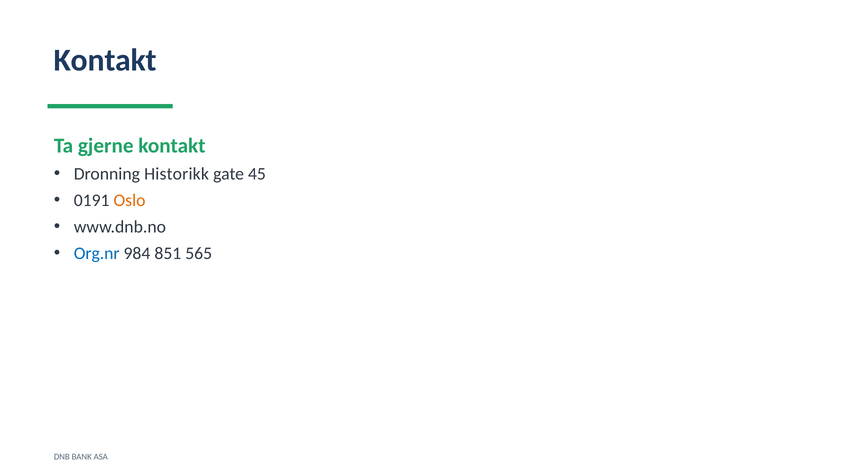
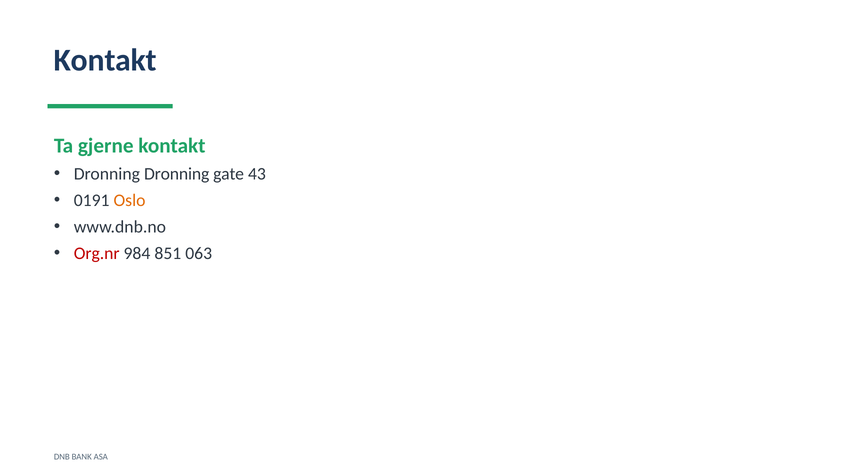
Dronning Historikk: Historikk -> Dronning (177, 174)
45: 45 -> 43 (257, 174)
Org.nr colour: blue -> red (97, 254)
565: 565 -> 063 (199, 254)
